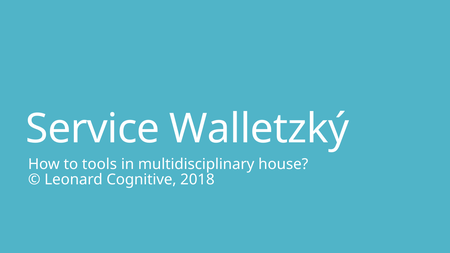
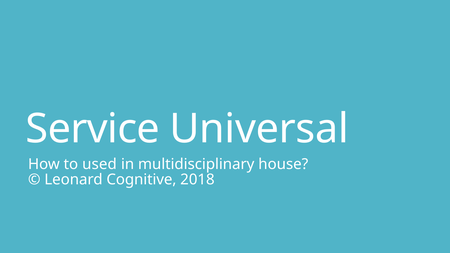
Walletzký: Walletzký -> Universal (259, 129)
tools: tools -> used (99, 164)
